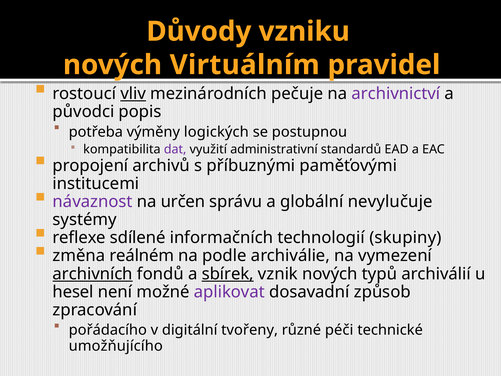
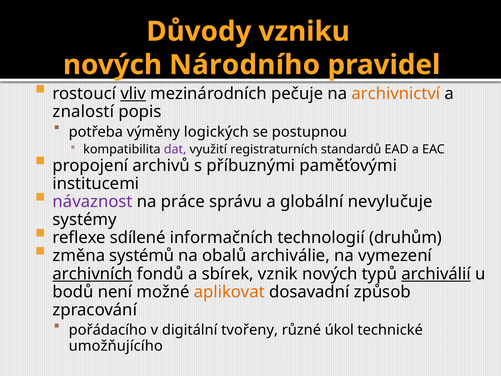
Virtuálním: Virtuálním -> Národního (245, 65)
archivnictví colour: purple -> orange (396, 94)
původci: původci -> znalostí (83, 112)
administrativní: administrativní -> registraturních (274, 149)
určen: určen -> práce (183, 202)
skupiny: skupiny -> druhům (406, 238)
reálném: reálném -> systémů (142, 256)
podle: podle -> obalů (224, 256)
sbírek underline: present -> none (228, 274)
archiválií underline: none -> present (436, 274)
hesel: hesel -> bodů (73, 292)
aplikovat colour: purple -> orange (229, 292)
péči: péči -> úkol (339, 330)
